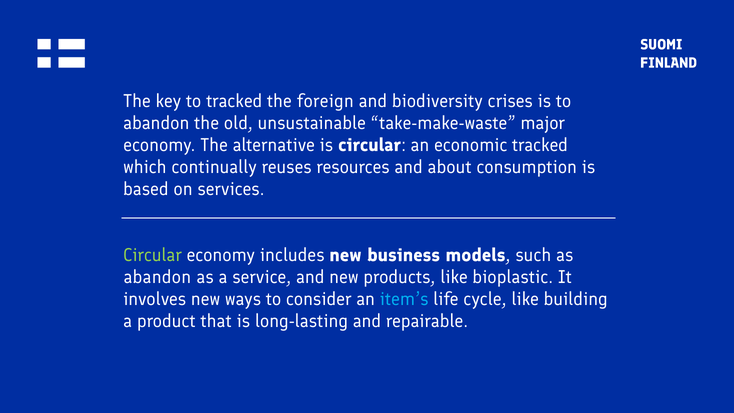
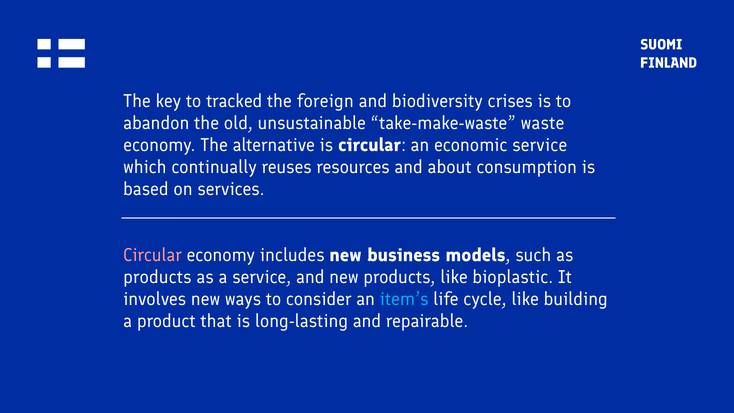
major: major -> waste (543, 123)
economic tracked: tracked -> service (540, 145)
Circular colour: light green -> pink (153, 255)
abandon: abandon -> products (157, 277)
